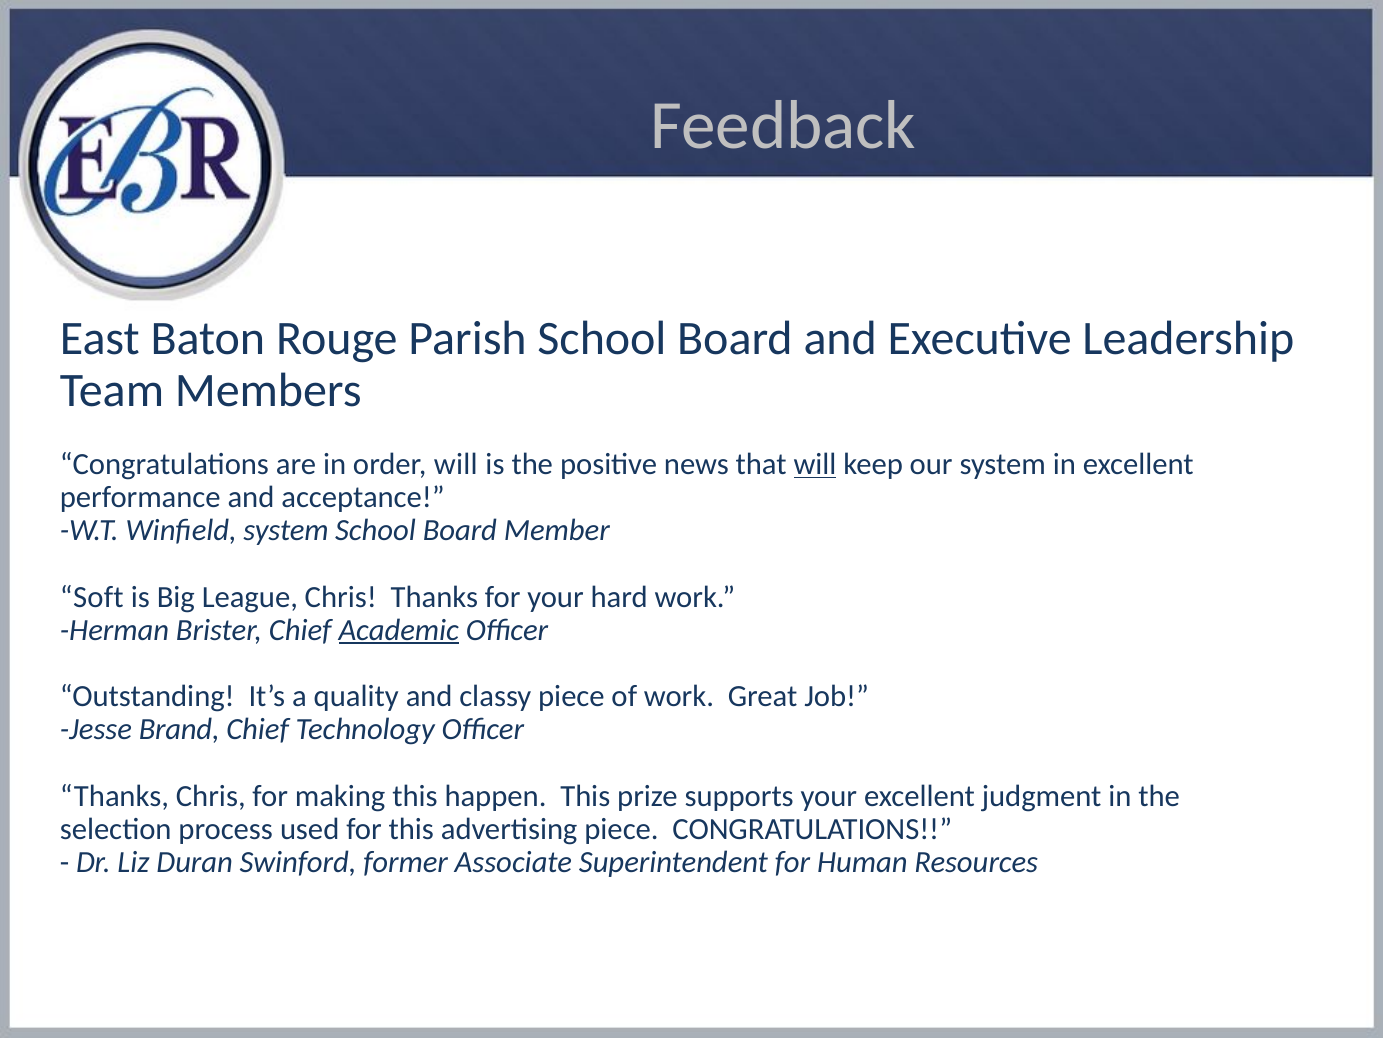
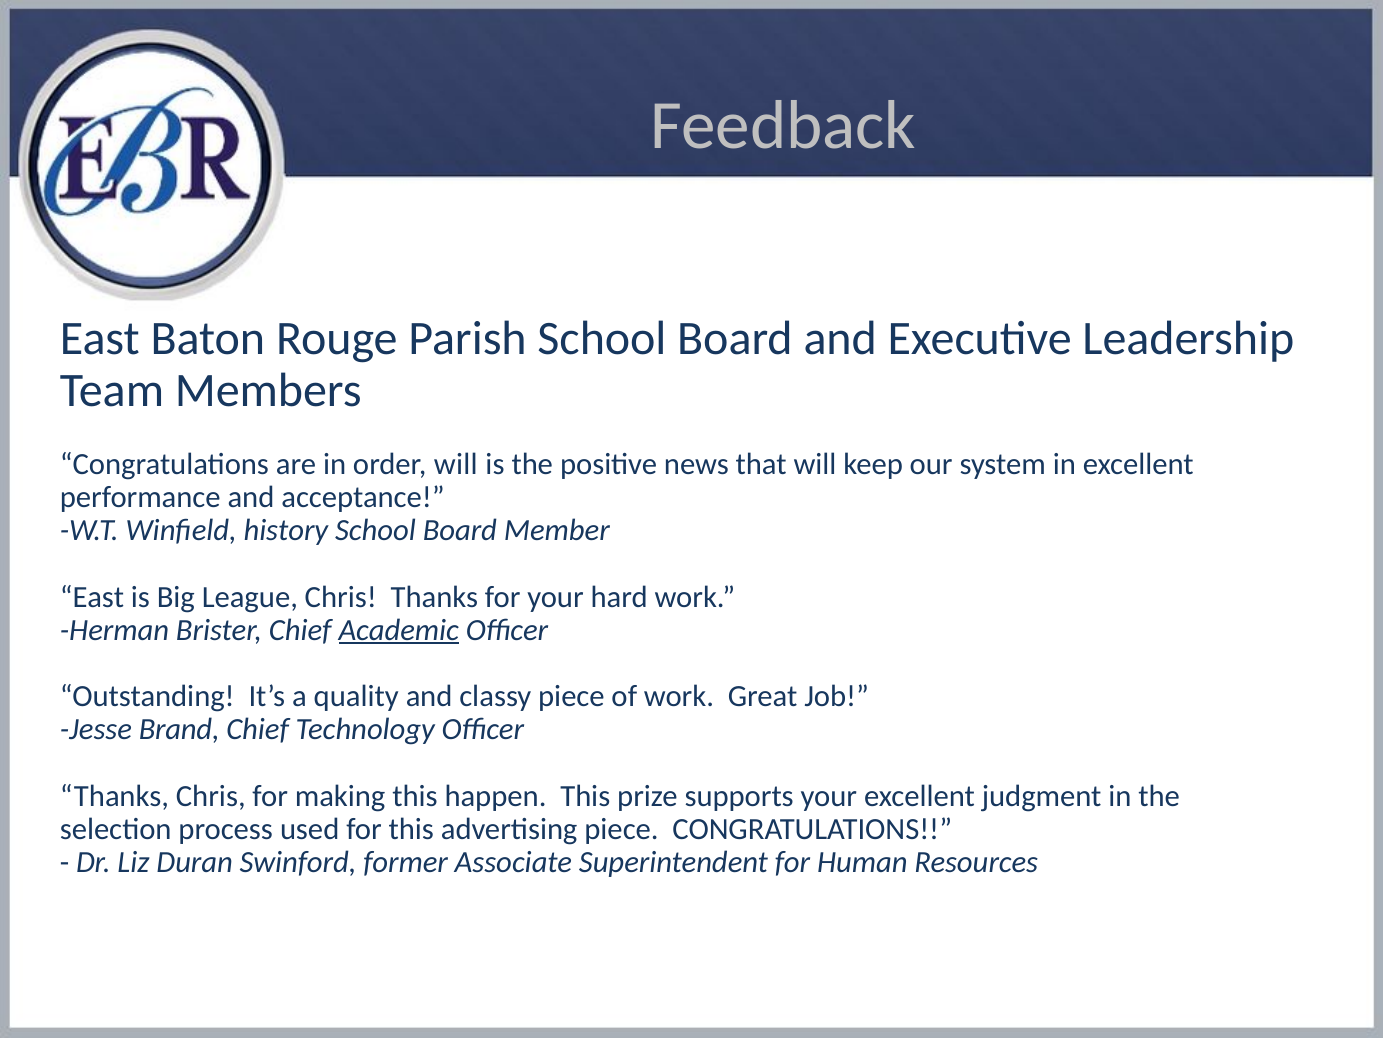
will underline: present -> none (815, 464)
Winfield system: system -> history (286, 530)
Soft: Soft -> East (92, 597)
